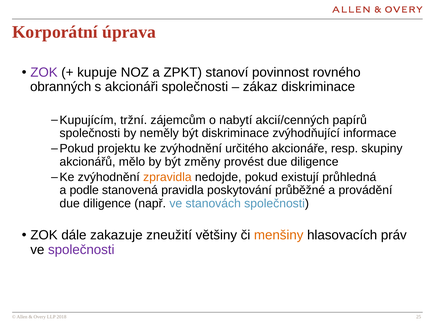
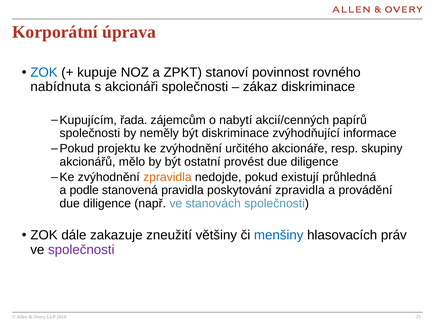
ZOK colour: purple -> blue (44, 72)
obranných: obranných -> nabídnuta (61, 87)
tržní: tržní -> řada (134, 120)
změny: změny -> ostatní (202, 162)
poskytování průběžné: průběžné -> zpravidla (300, 190)
menšiny colour: orange -> blue (279, 235)
